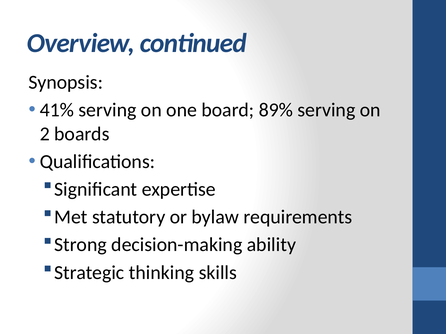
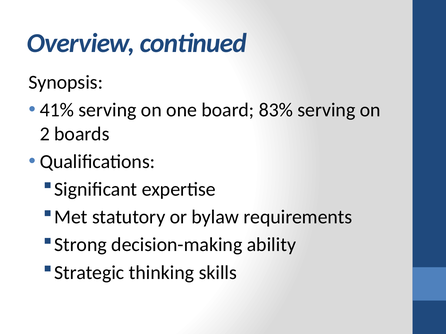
89%: 89% -> 83% (276, 110)
